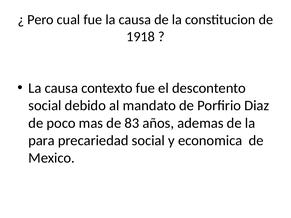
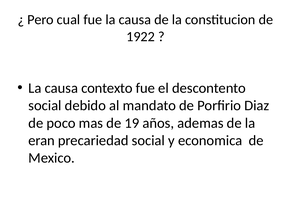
1918: 1918 -> 1922 (141, 37)
83: 83 -> 19 (132, 123)
para: para -> eran (42, 141)
